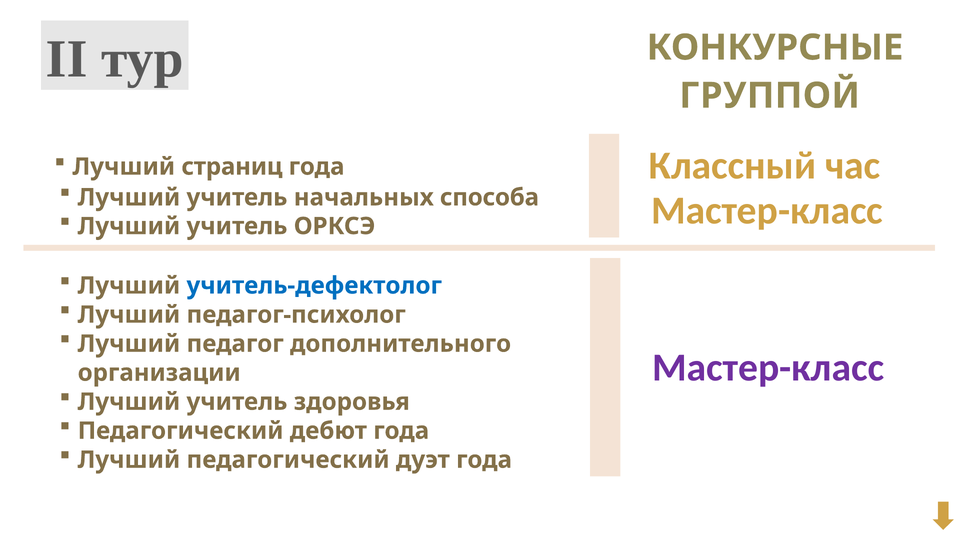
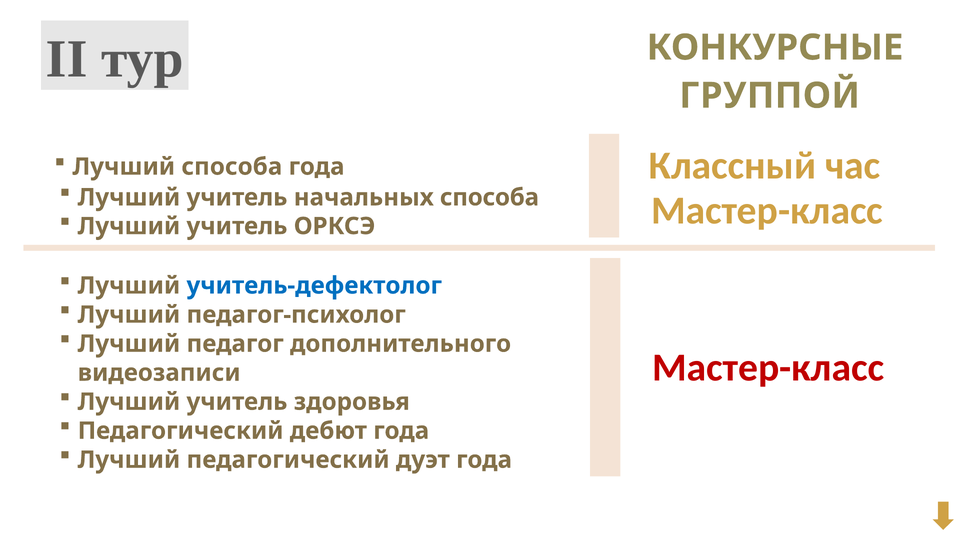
Лучший страниц: страниц -> способа (232, 167)
Мастер-класс colour: purple -> red (768, 368)
организации: организации -> видеозаписи (159, 373)
